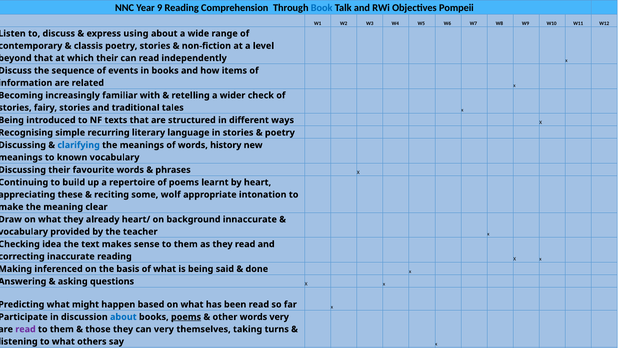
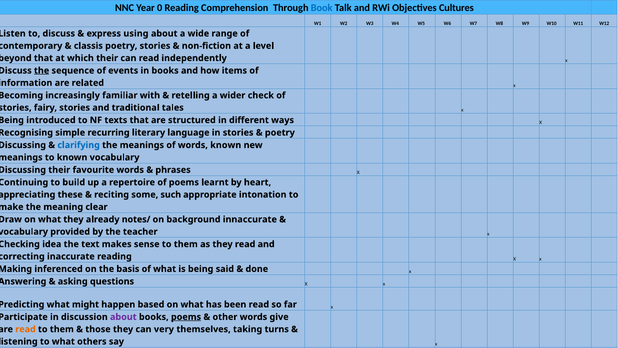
9: 9 -> 0 (160, 8)
Pompeii: Pompeii -> Cultures (456, 8)
the underline: none -> present (42, 71)
words history: history -> known (226, 145)
wolf: wolf -> such (171, 194)
heart/: heart/ -> notes/ (136, 219)
about colour: blue -> purple (123, 317)
words very: very -> give (279, 317)
read colour: purple -> orange (25, 329)
